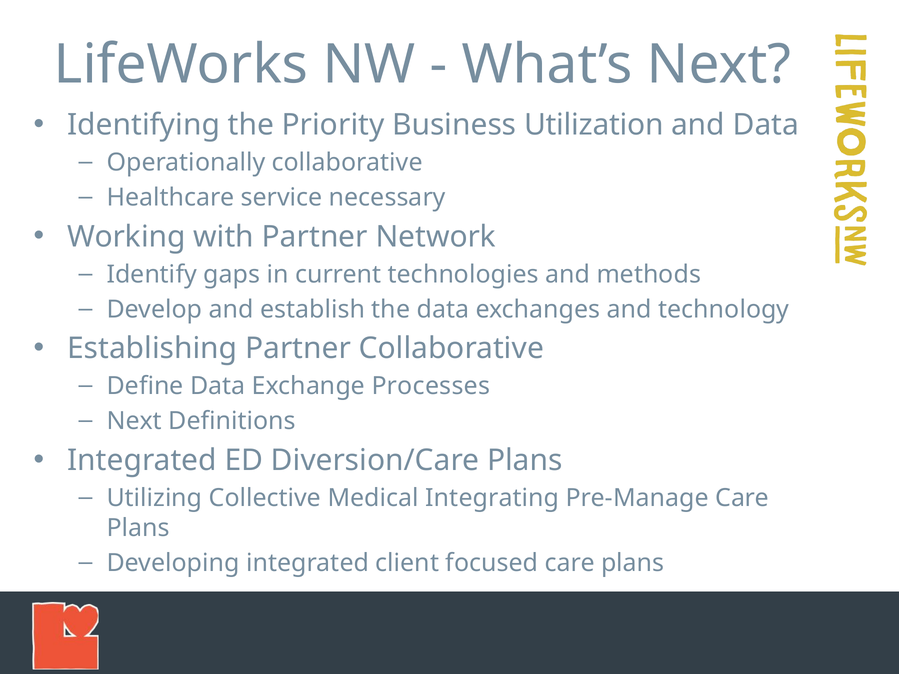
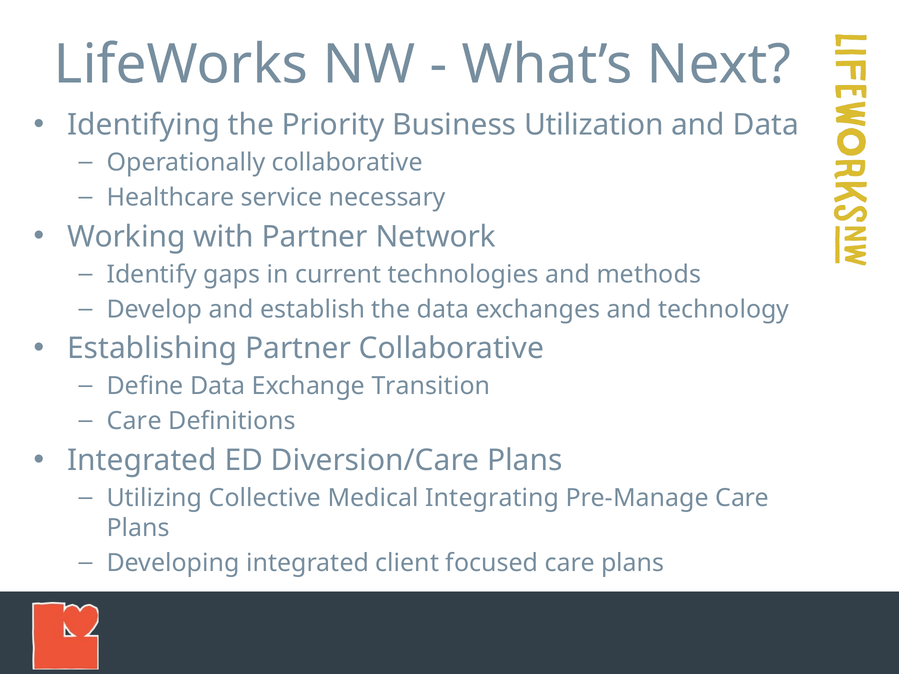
Processes: Processes -> Transition (431, 386)
Next: Next -> Care (134, 421)
